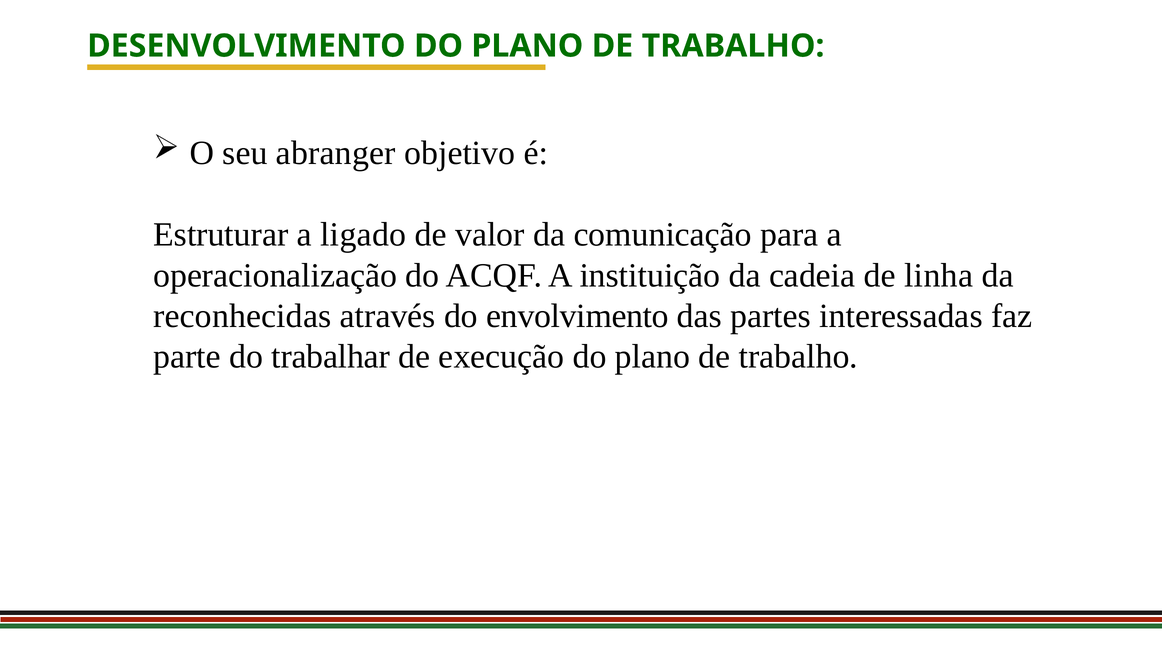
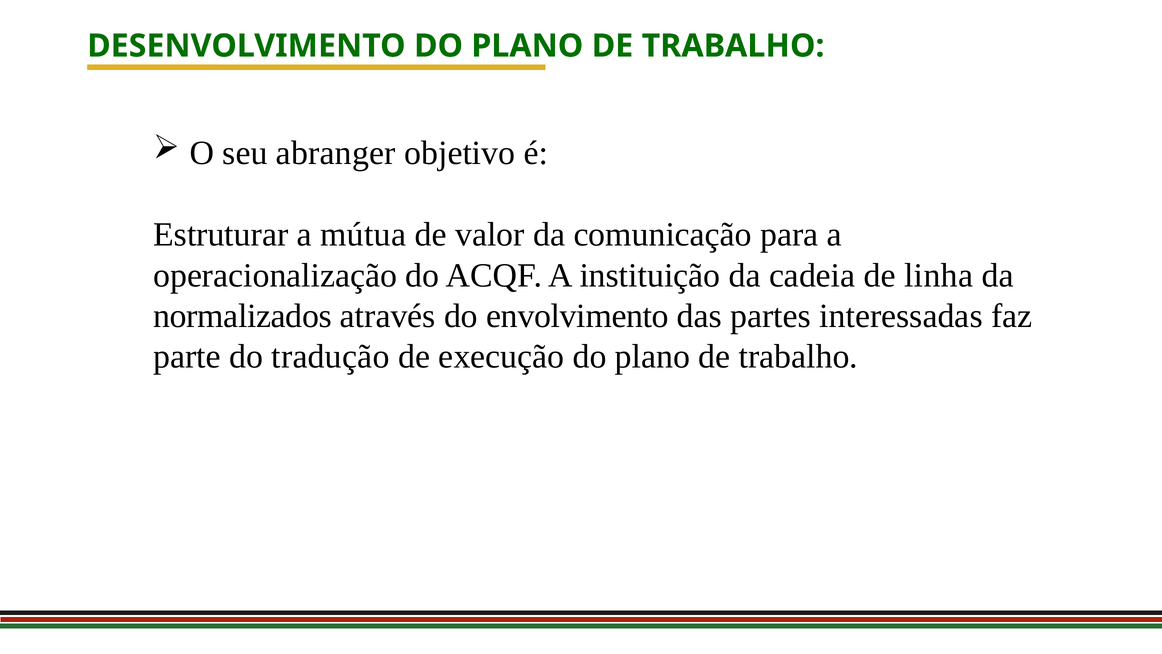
ligado: ligado -> mútua (363, 234)
reconhecidas: reconhecidas -> normalizados (243, 316)
trabalhar: trabalhar -> tradução (330, 357)
